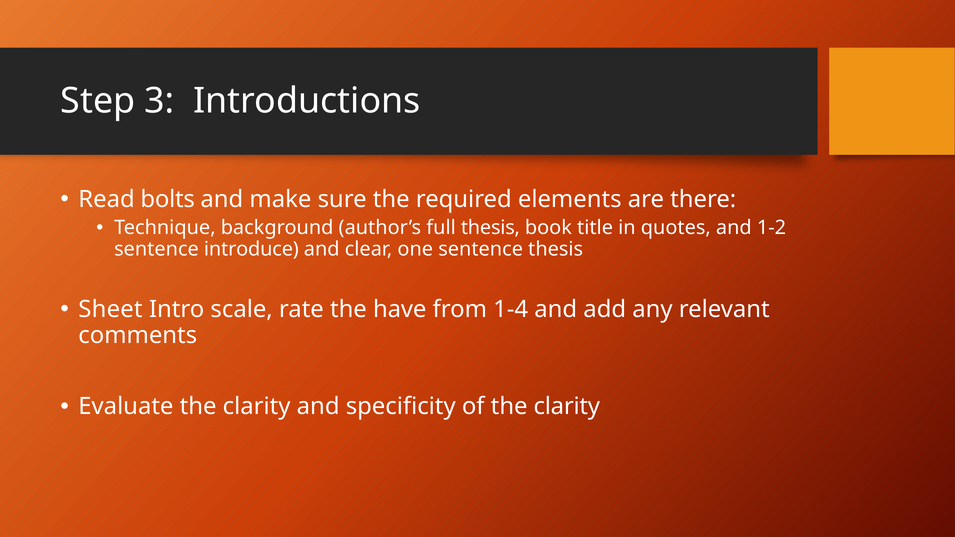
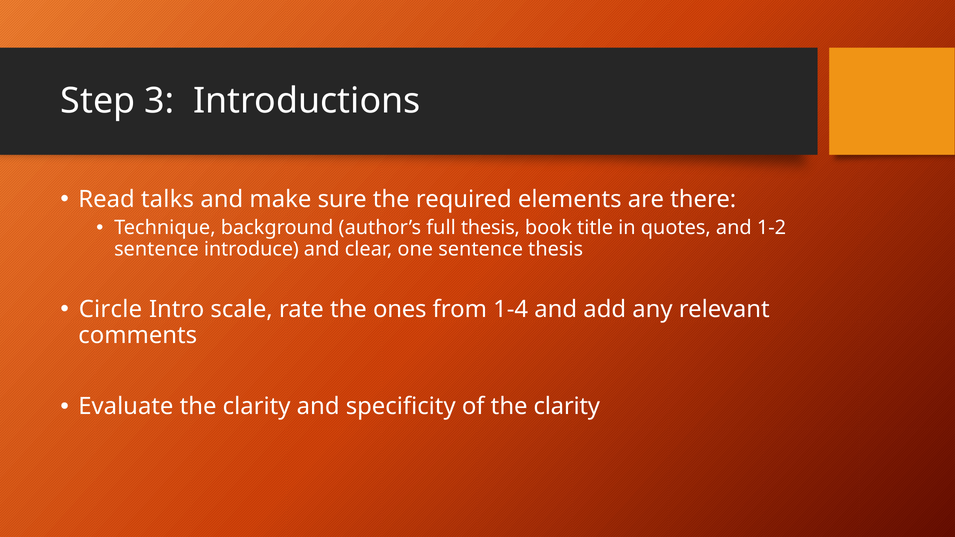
bolts: bolts -> talks (167, 199)
Sheet: Sheet -> Circle (110, 309)
have: have -> ones (400, 309)
